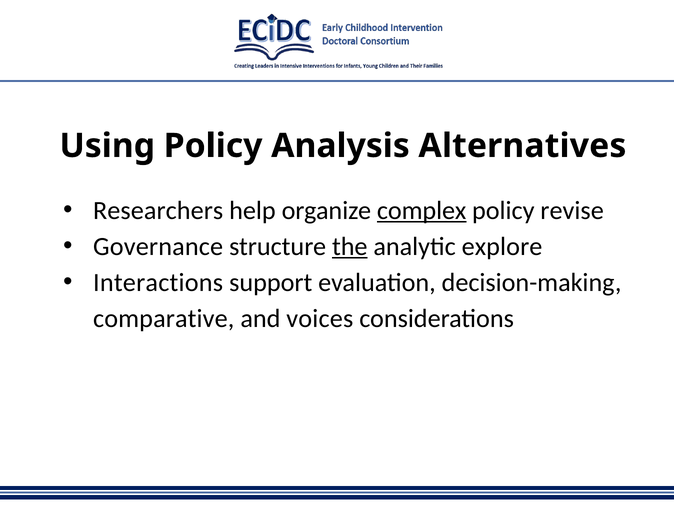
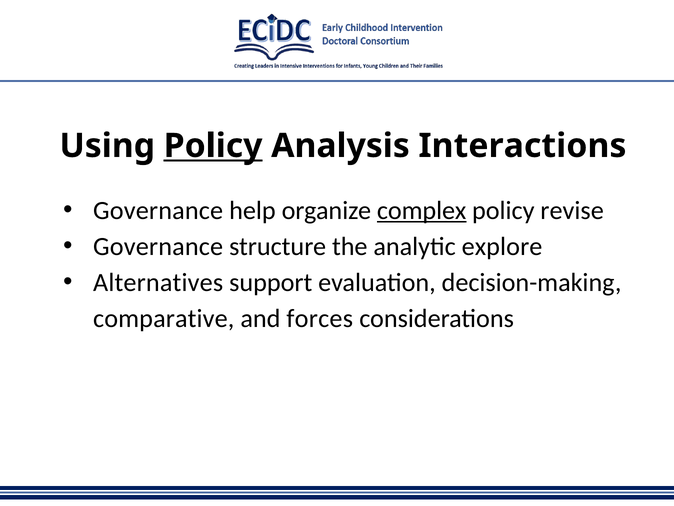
Policy underline: none -> present (213, 146)
Alternatives: Alternatives -> Interactions (522, 146)
Researchers: Researchers -> Governance (158, 210)
the underline: present -> none (350, 246)
Interactions: Interactions -> Alternatives (158, 282)
voices: voices -> forces (320, 318)
